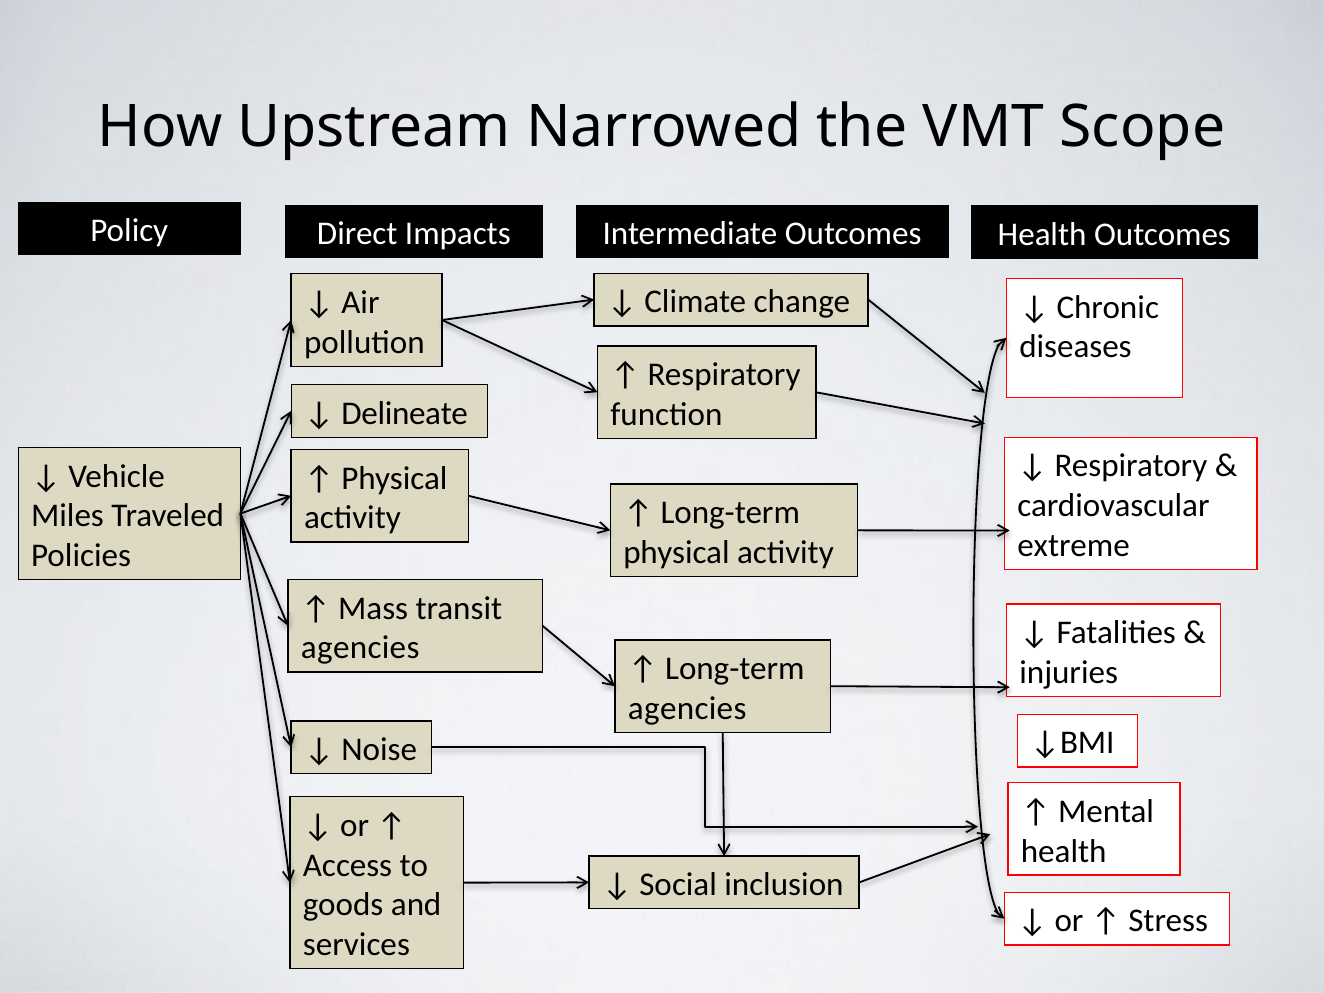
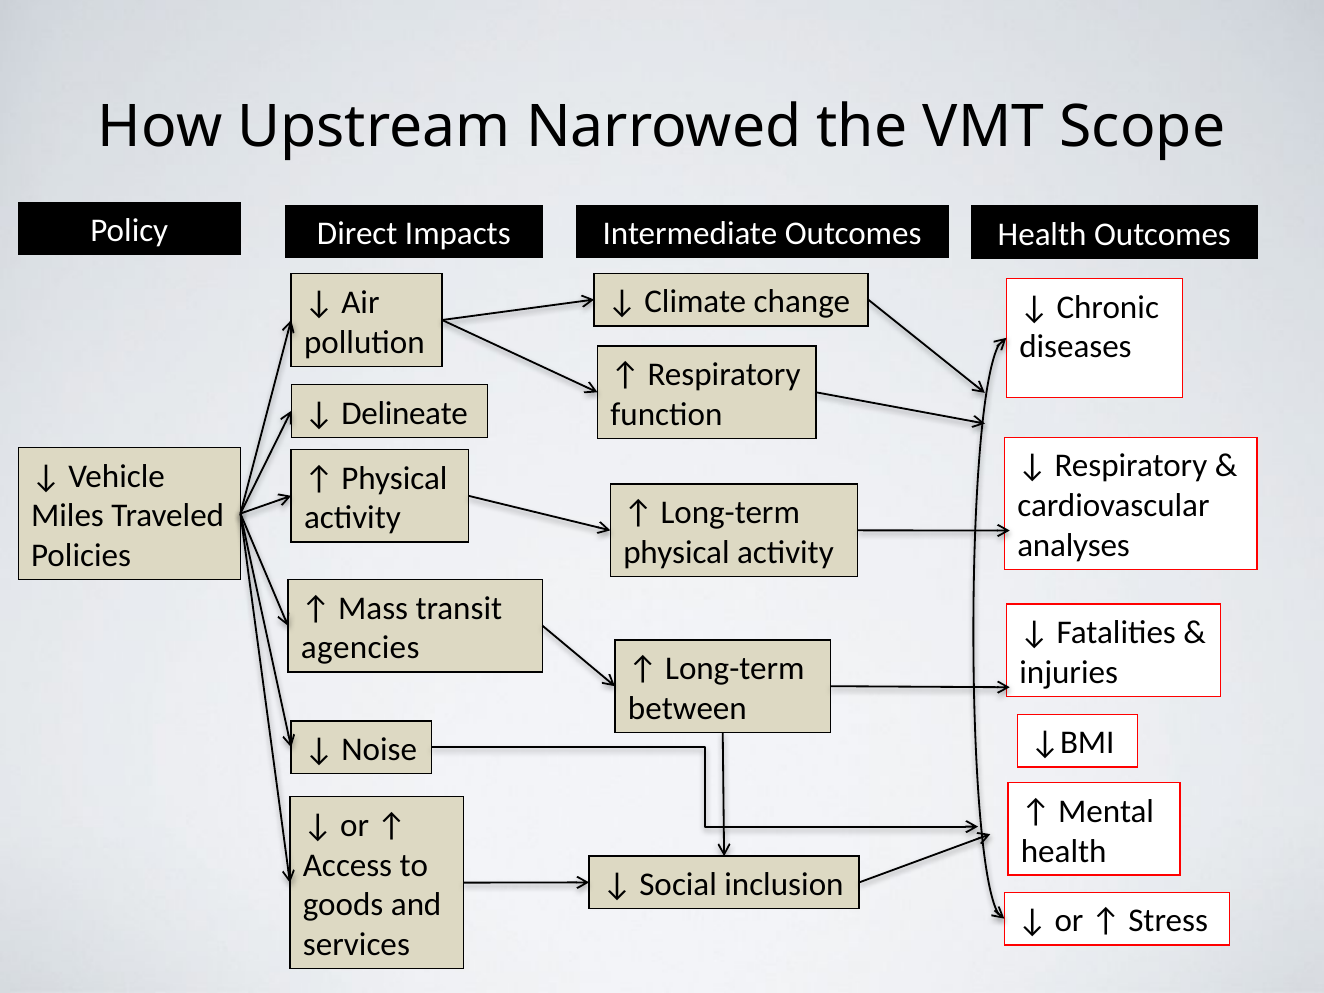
extreme: extreme -> analyses (1074, 545)
agencies: agencies -> between (687, 708)
